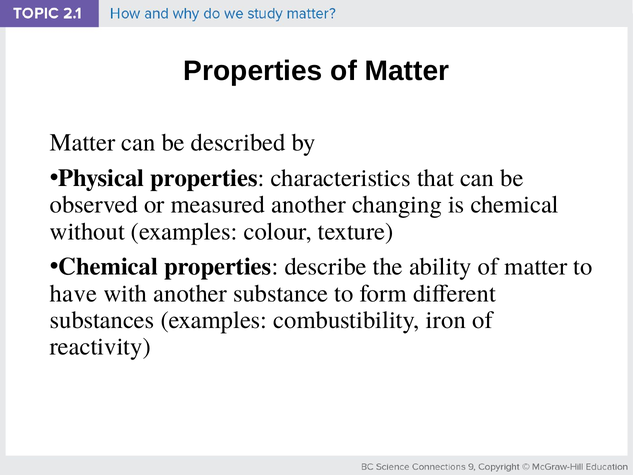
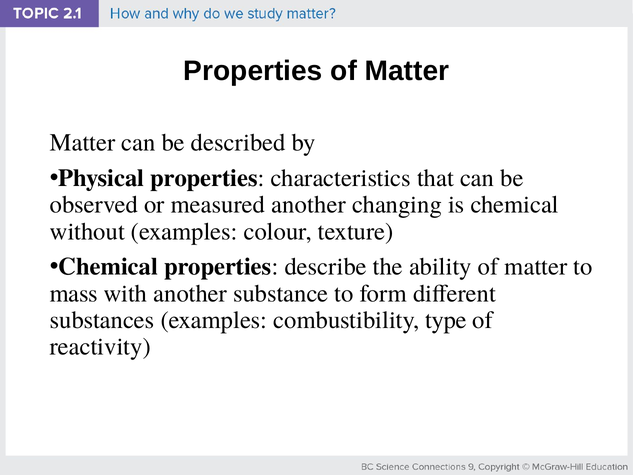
have: have -> mass (74, 293)
iron: iron -> type (446, 320)
